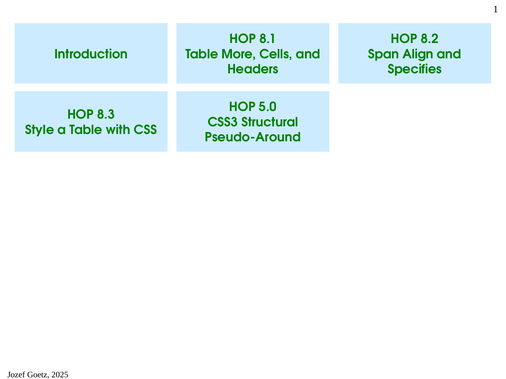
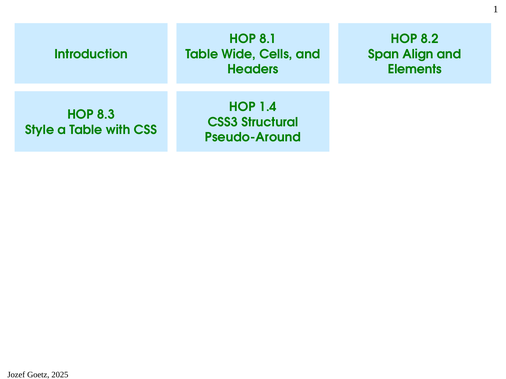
More: More -> Wide (239, 54)
Specifies: Specifies -> Elements (415, 69)
5.0: 5.0 -> 1.4 (268, 107)
